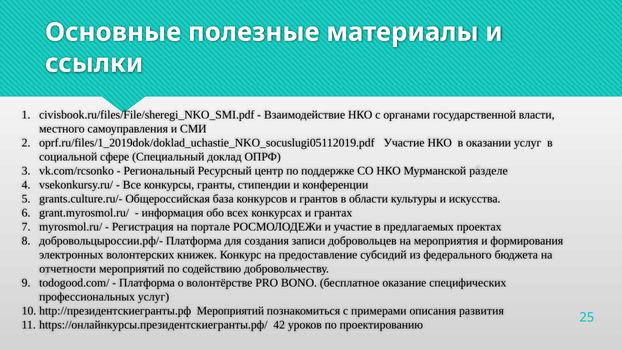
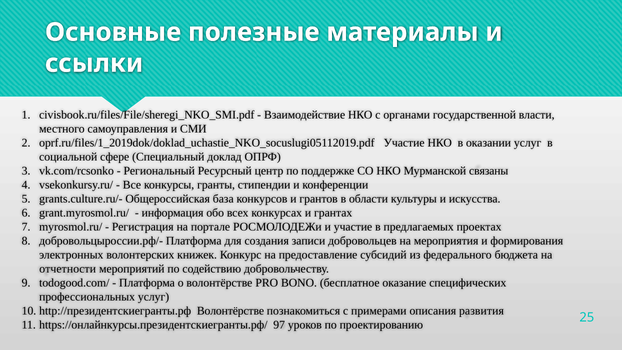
разделе: разделе -> связаны (489, 171)
http://президентскиегранты.рф Мероприятий: Мероприятий -> Волонтёрстве (231, 311)
42: 42 -> 97 (279, 325)
